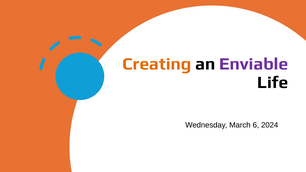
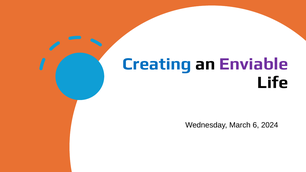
Creating colour: orange -> blue (157, 64)
